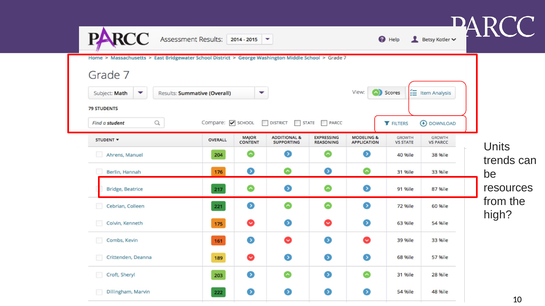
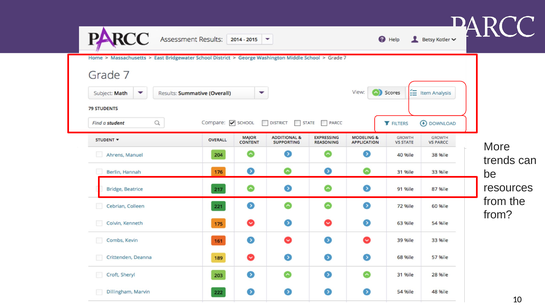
Units: Units -> More (497, 147)
high: high -> from (498, 215)
